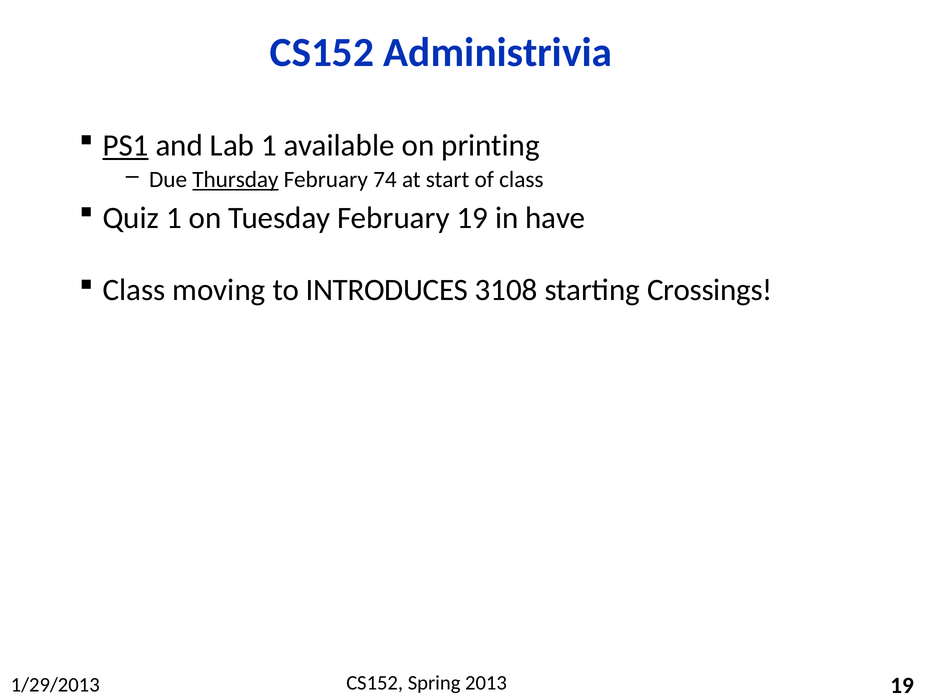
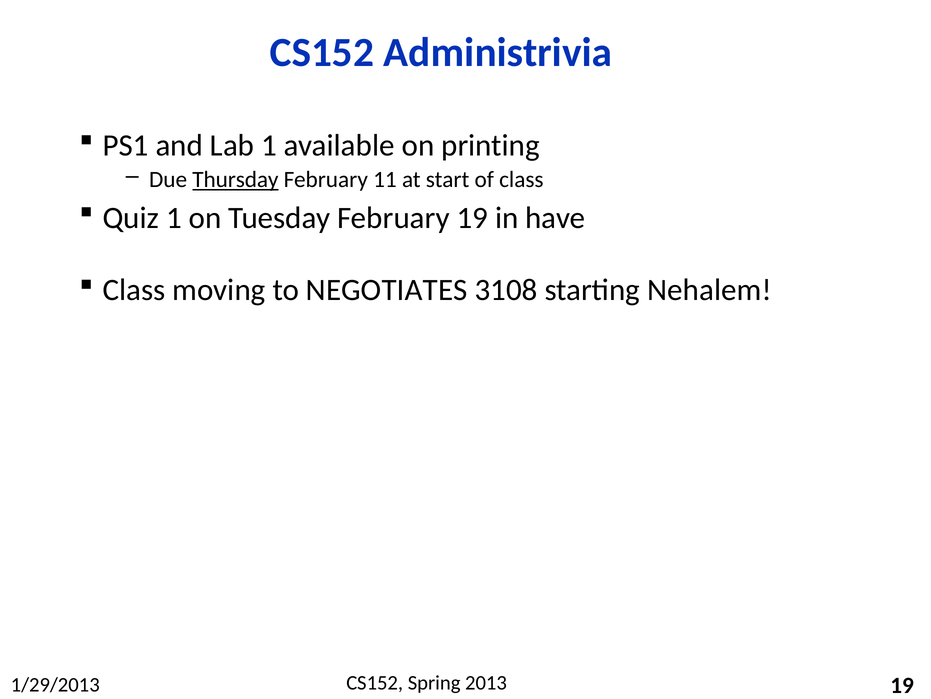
PS1 underline: present -> none (126, 145)
74: 74 -> 11 (385, 180)
INTRODUCES: INTRODUCES -> NEGOTIATES (387, 290)
Crossings: Crossings -> Nehalem (710, 290)
